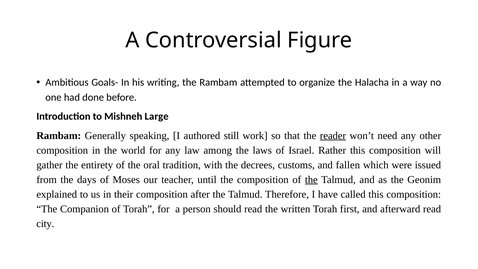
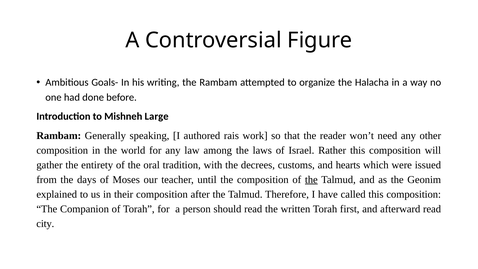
still: still -> rais (231, 135)
reader underline: present -> none (333, 135)
fallen: fallen -> hearts (348, 165)
